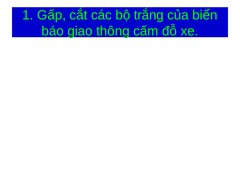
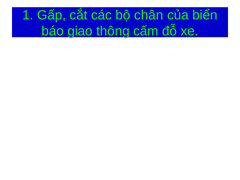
trắng: trắng -> chân (149, 15)
